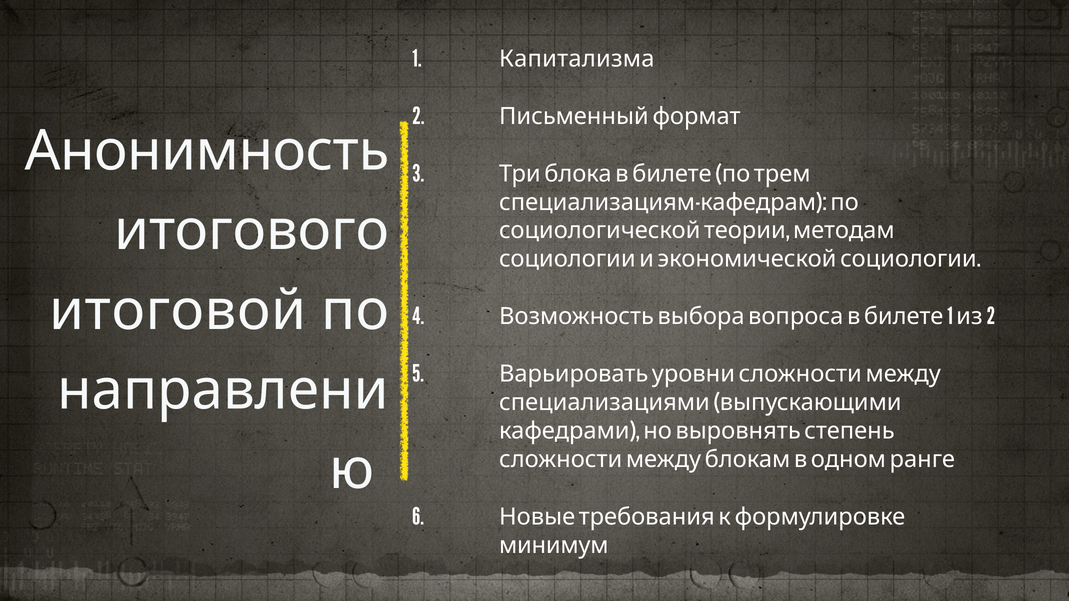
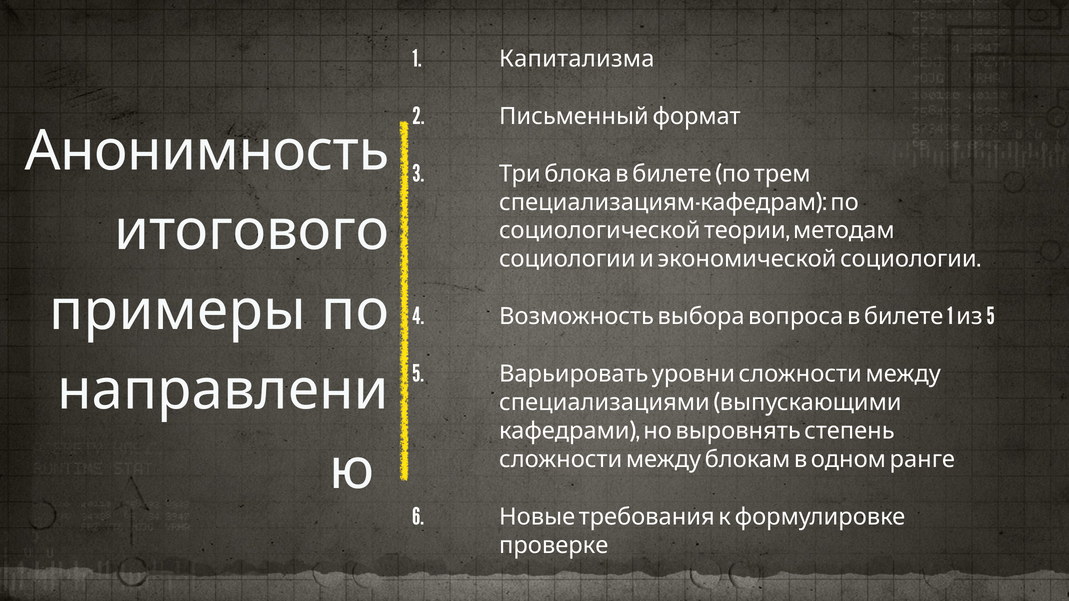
итоговой: итоговой -> примеры (178, 311)
1 2: 2 -> 5 (991, 317)
минимум: минимум -> проверке (554, 546)
